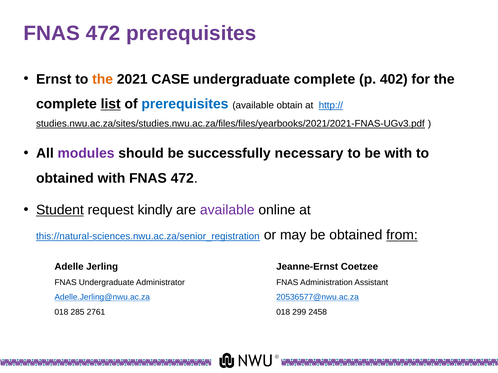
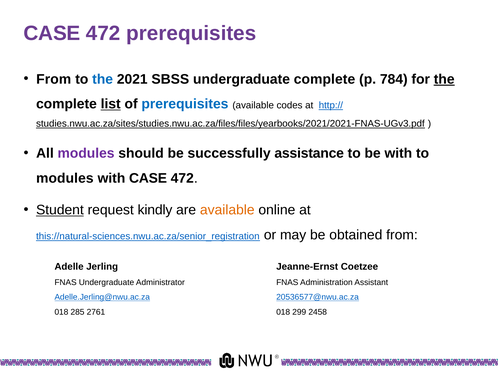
FNAS: FNAS -> CASE (52, 33)
Ernst: Ernst -> From (54, 79)
the colour: orange -> blue (103, 79)
CASE: CASE -> SBSS (170, 79)
402: 402 -> 784 (394, 79)
the underline: none -> present (444, 79)
obtain: obtain -> codes (290, 106)
necessary: necessary -> assistance (309, 154)
obtained: obtained -> modules (65, 178)
with FNAS: FNAS -> CASE (148, 178)
available colour: purple -> orange (227, 210)
from underline: present -> none (402, 235)
